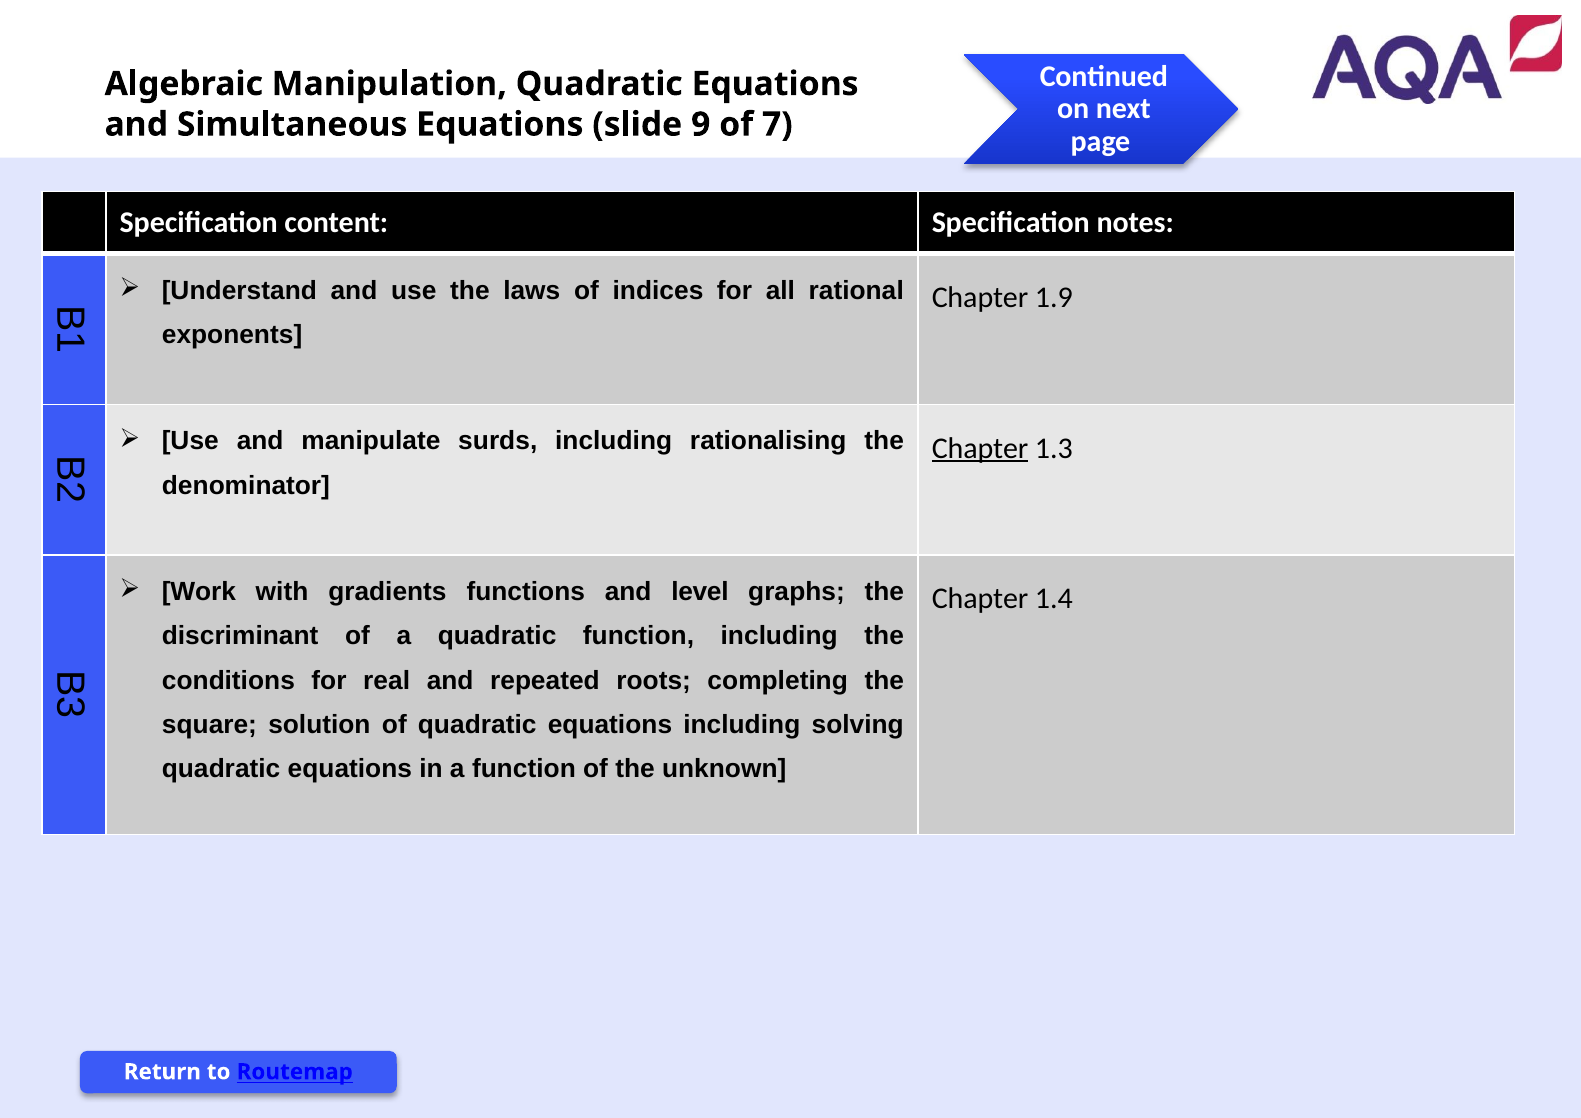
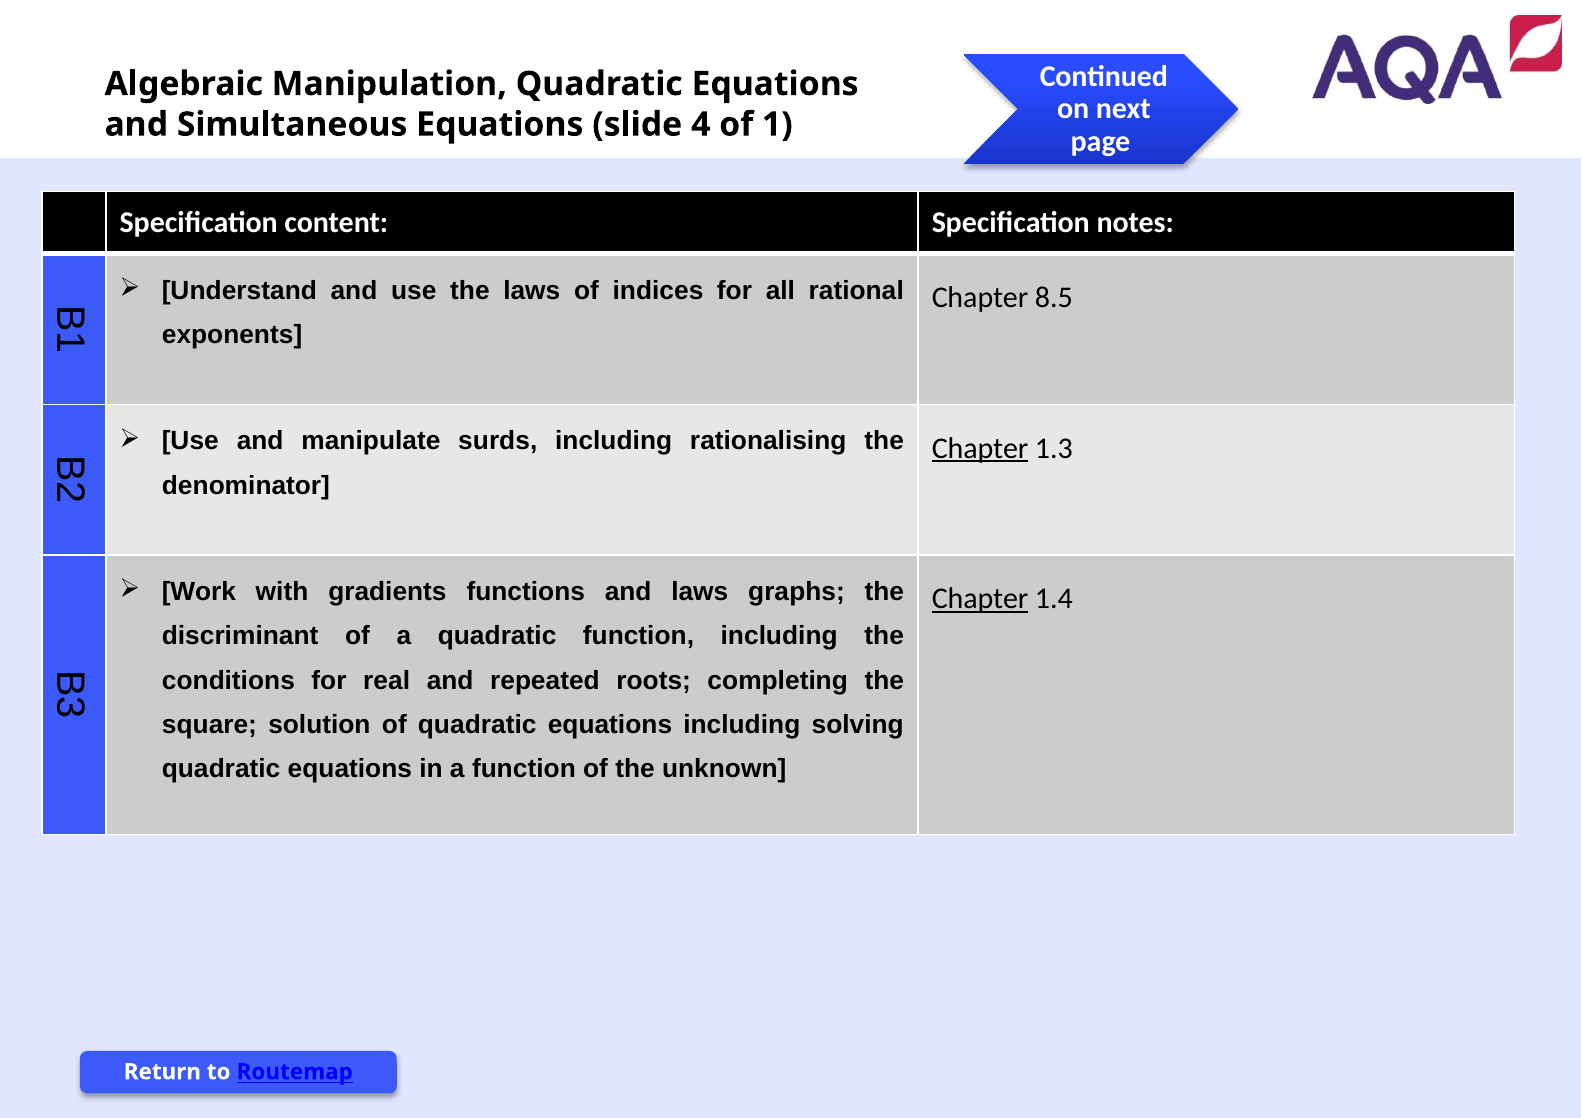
9: 9 -> 4 (701, 124)
of 7: 7 -> 1 (777, 124)
1.9: 1.9 -> 8.5 (1054, 298)
and level: level -> laws (700, 592)
Chapter underline: none -> present (980, 599)
